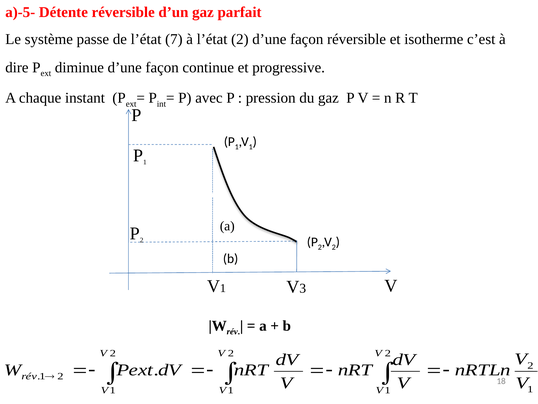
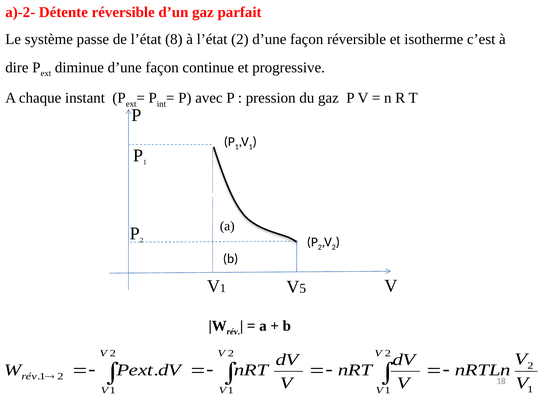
a)-5-: a)-5- -> a)-2- (20, 12)
7: 7 -> 8 (174, 39)
3: 3 -> 5 (303, 288)
